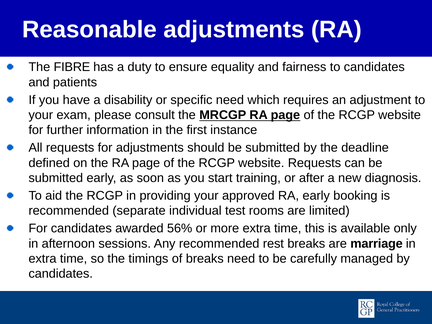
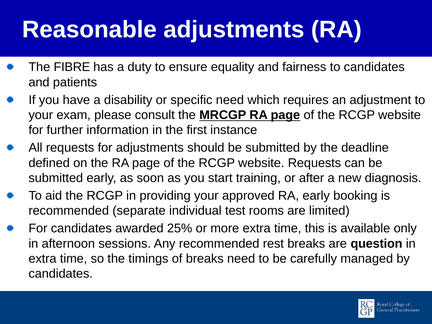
56%: 56% -> 25% (180, 228)
marriage: marriage -> question (377, 244)
